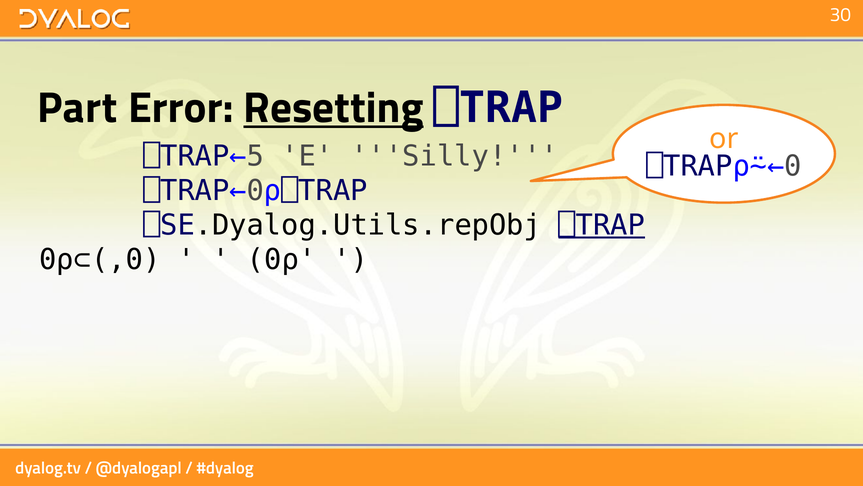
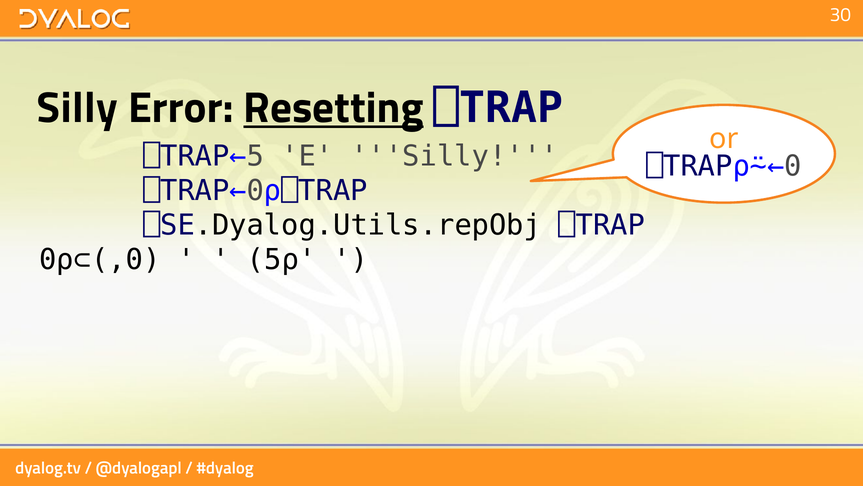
Part: Part -> Silly (77, 108)
⎕TRAP underline: present -> none (602, 225)
0⍴: 0⍴ -> 5⍴ (282, 259)
